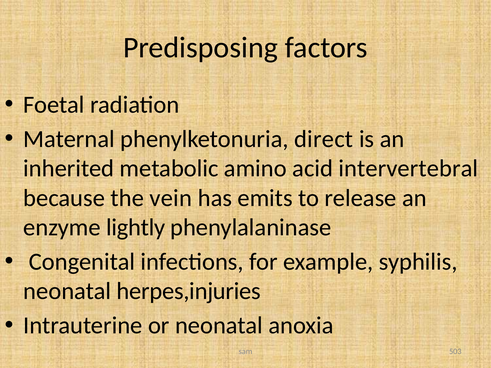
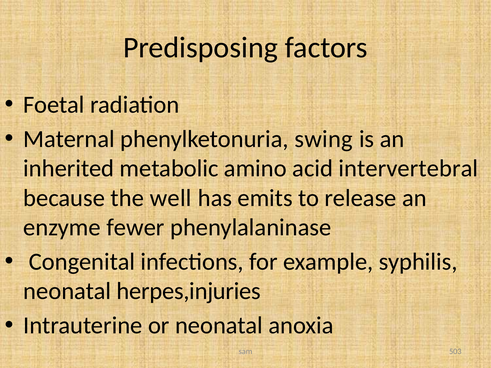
direct: direct -> swing (324, 139)
vein: vein -> well (171, 198)
lightly: lightly -> fewer (135, 228)
